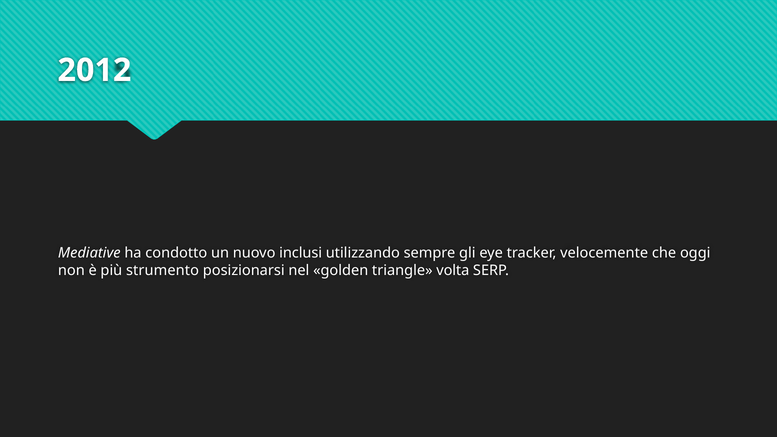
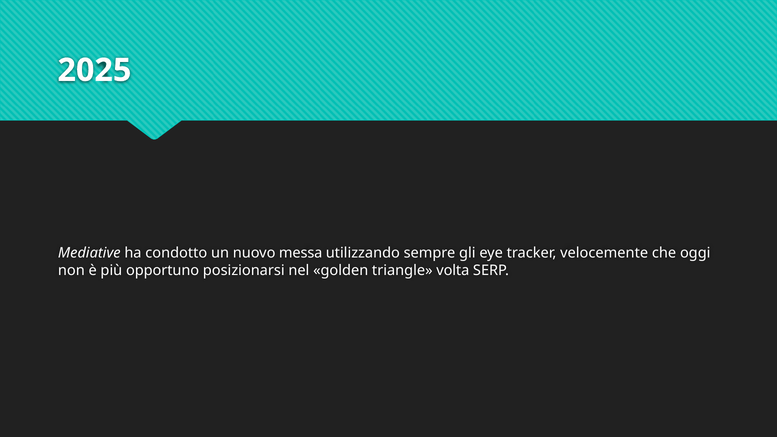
2012: 2012 -> 2025 (94, 70)
inclusi: inclusi -> messa (301, 253)
strumento: strumento -> opportuno (163, 270)
